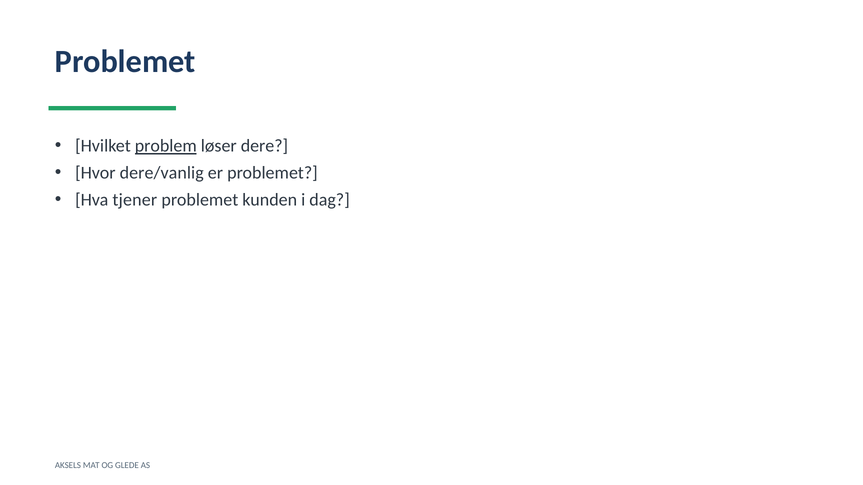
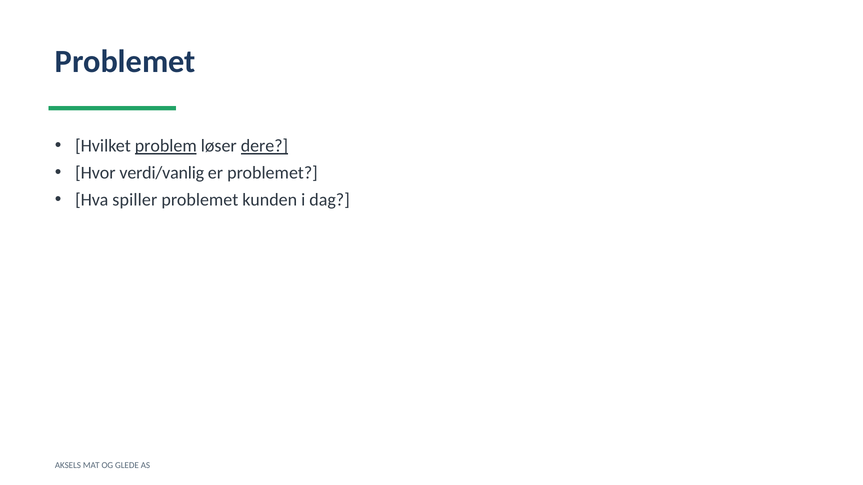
dere underline: none -> present (264, 146)
dere/vanlig: dere/vanlig -> verdi/vanlig (162, 173)
tjener: tjener -> spiller (135, 200)
